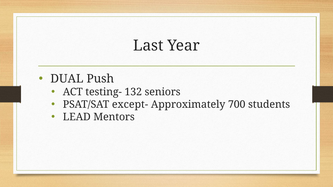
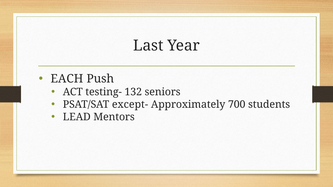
DUAL: DUAL -> EACH (67, 79)
